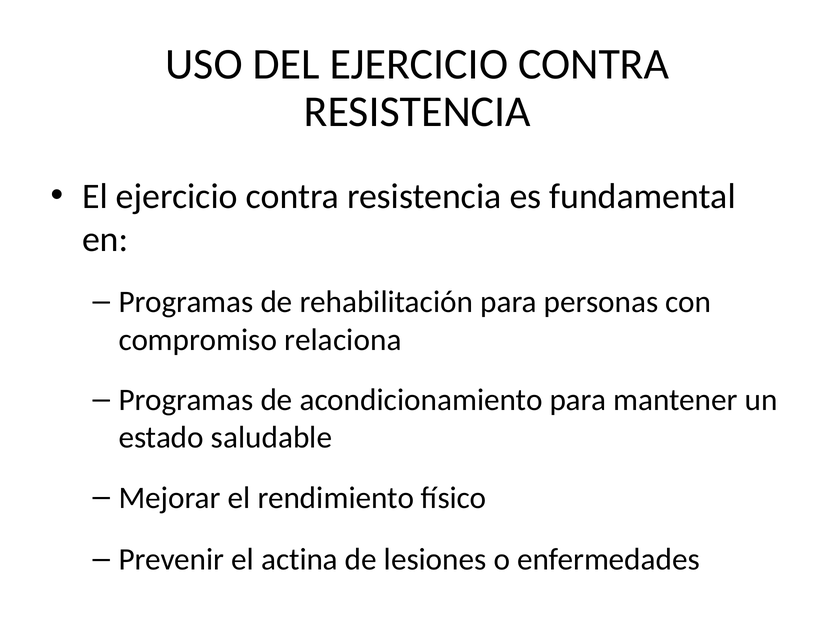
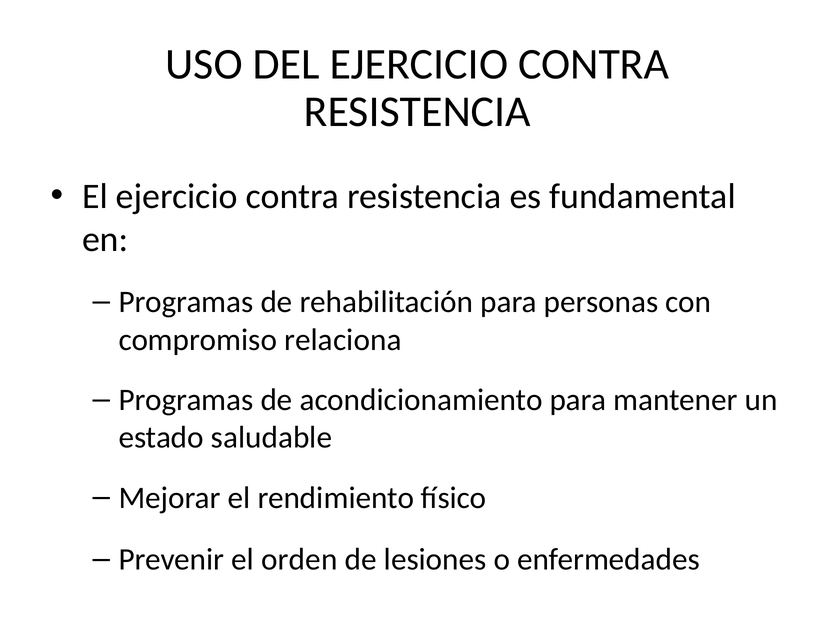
actina: actina -> orden (299, 559)
